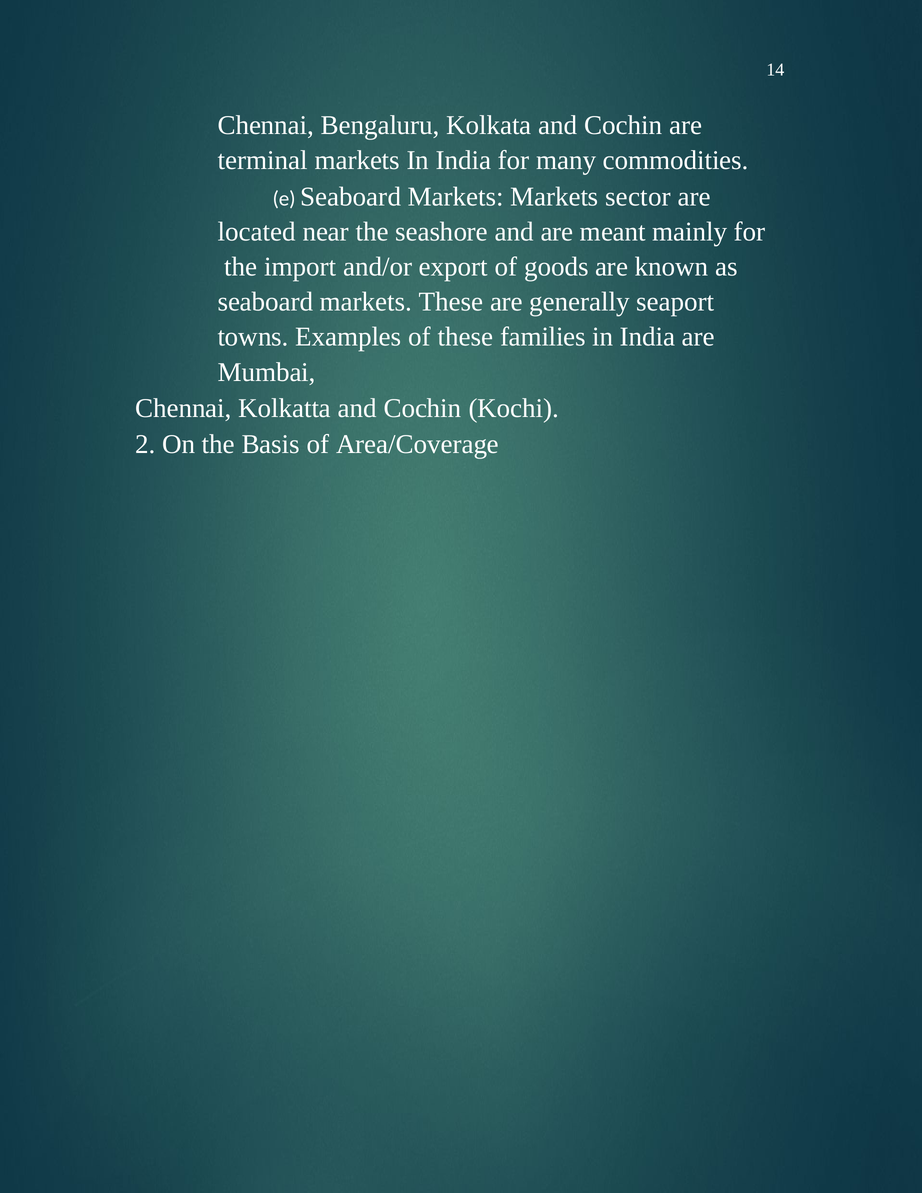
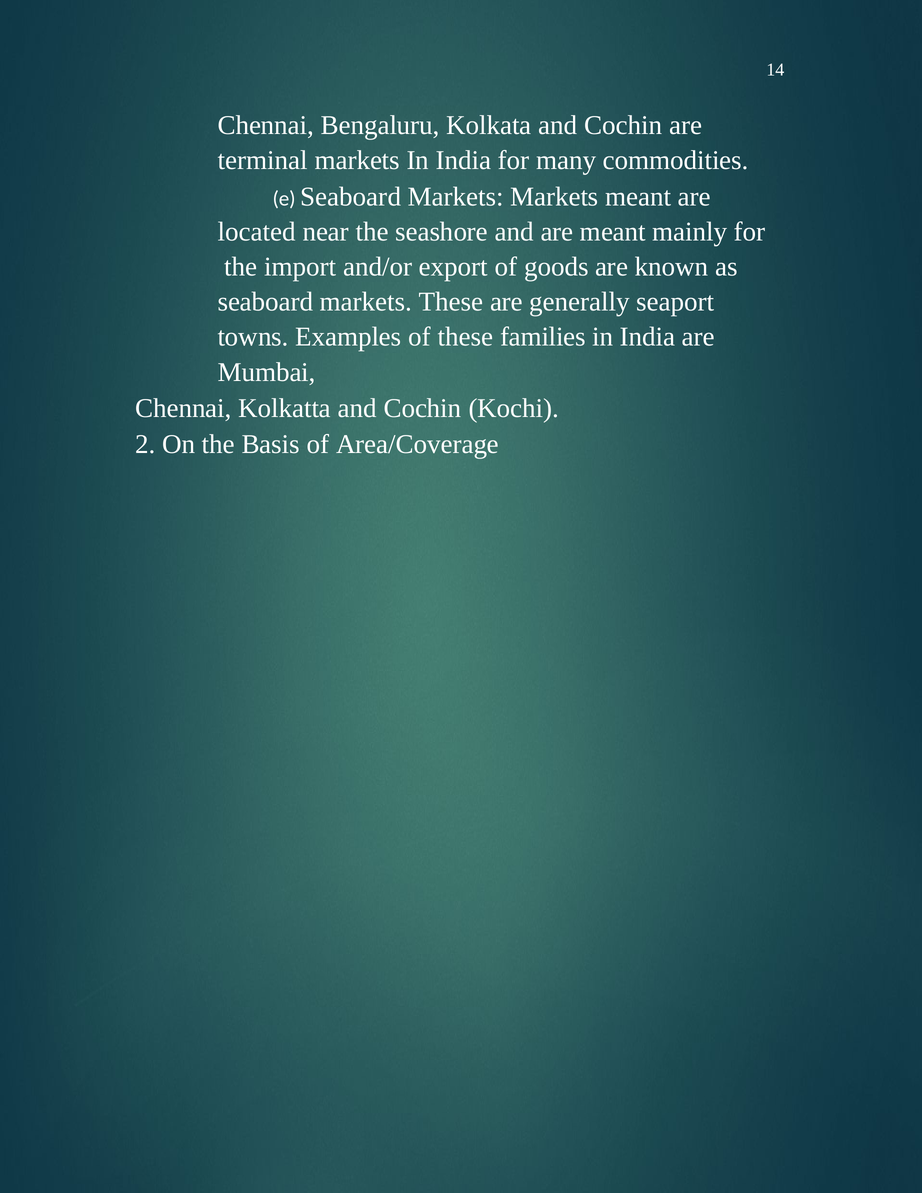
Markets sector: sector -> meant (638, 197)
